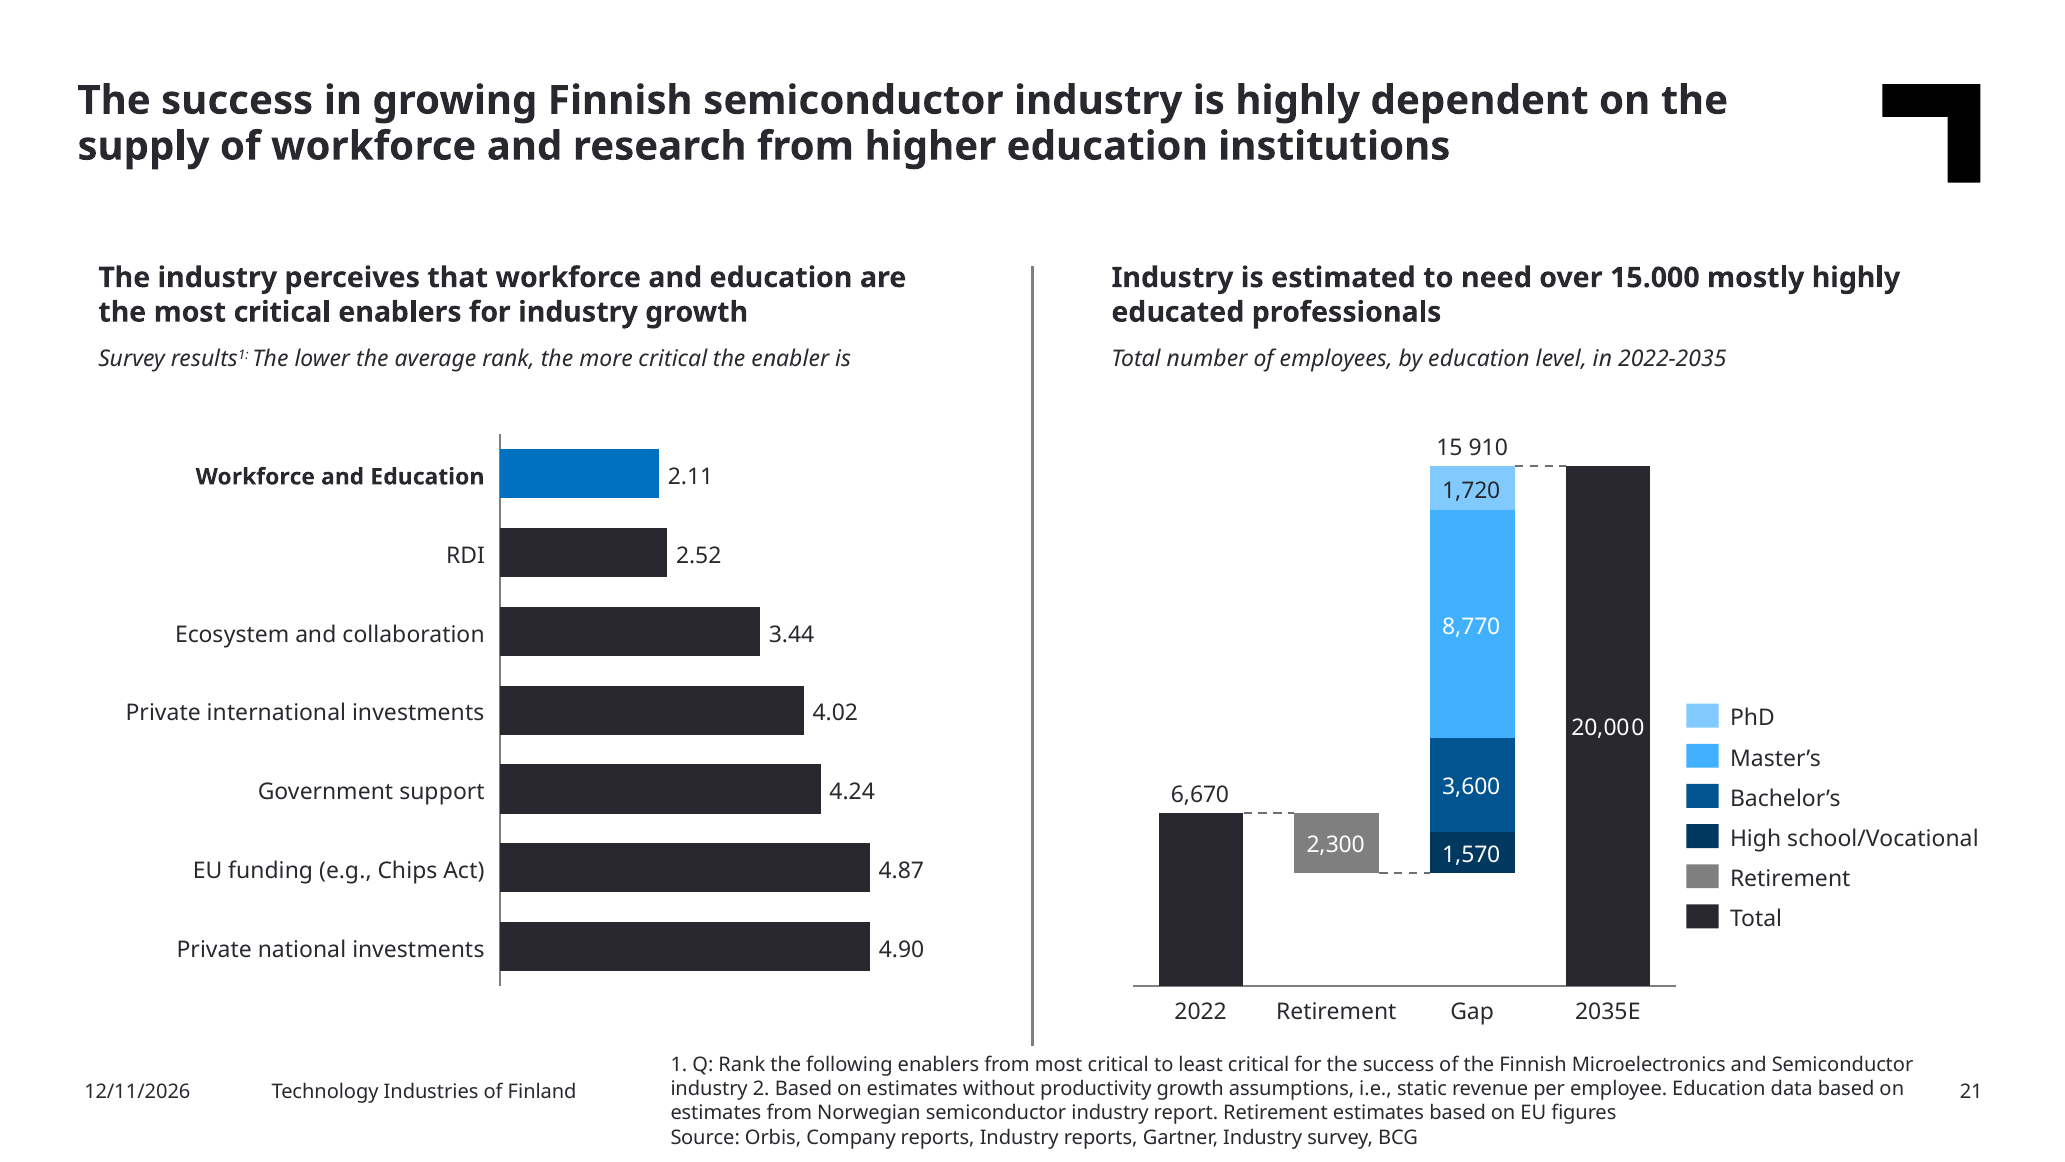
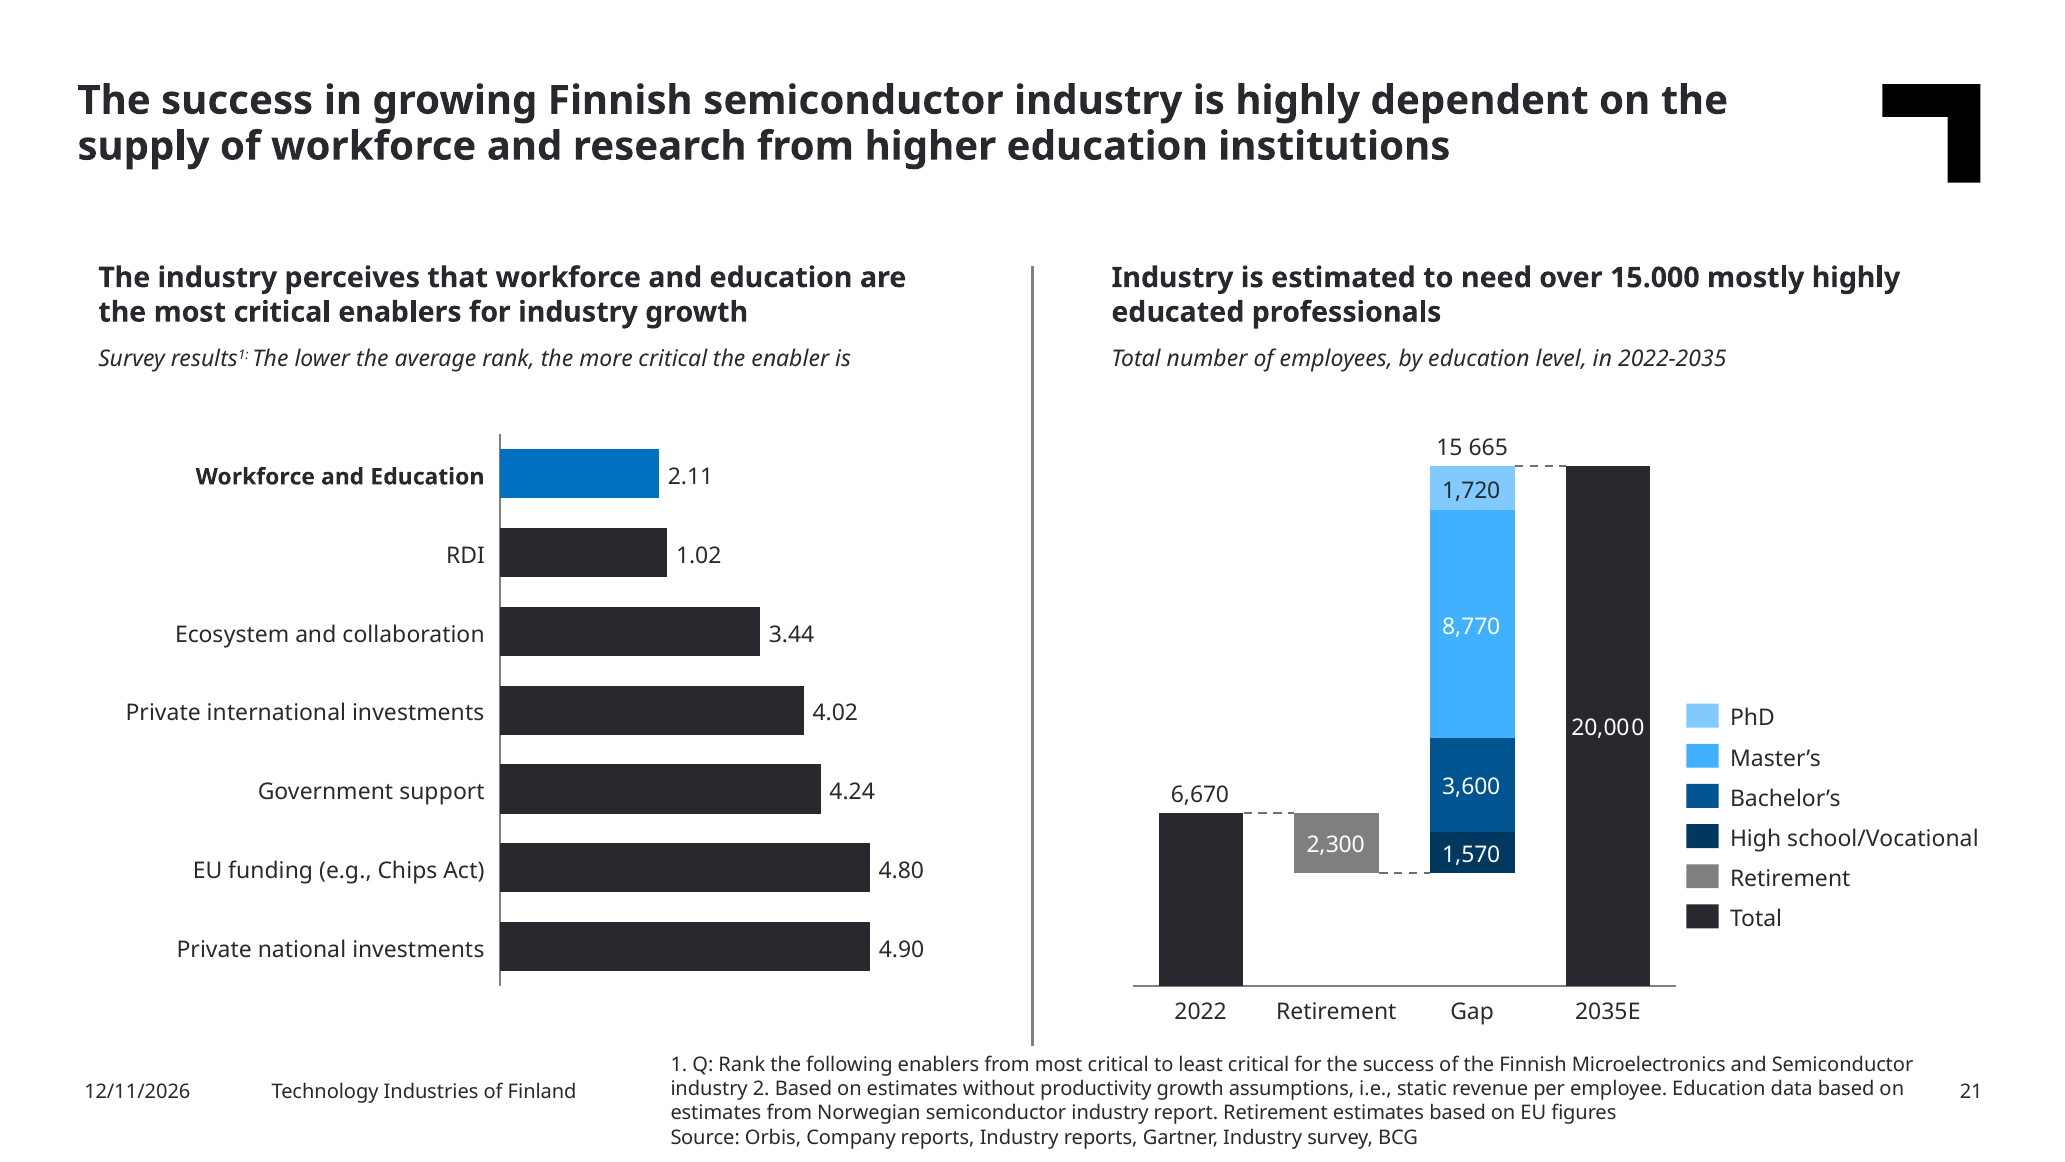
910: 910 -> 665 (1488, 448)
2.52: 2.52 -> 1.02 (699, 556)
4.87: 4.87 -> 4.80 (901, 871)
